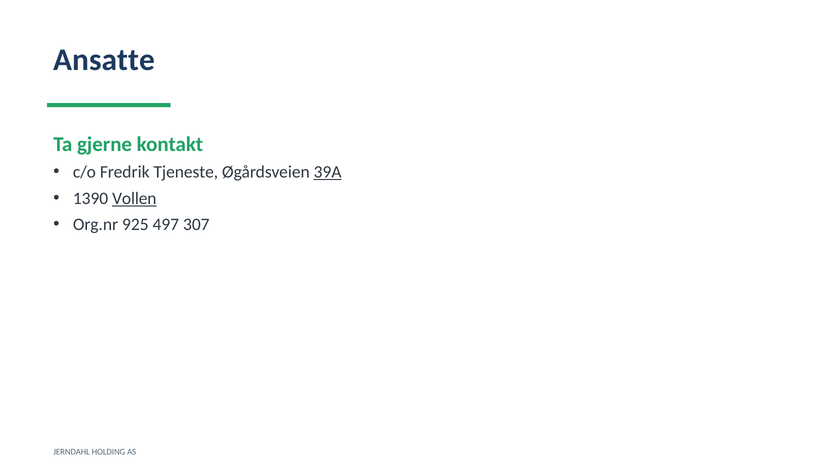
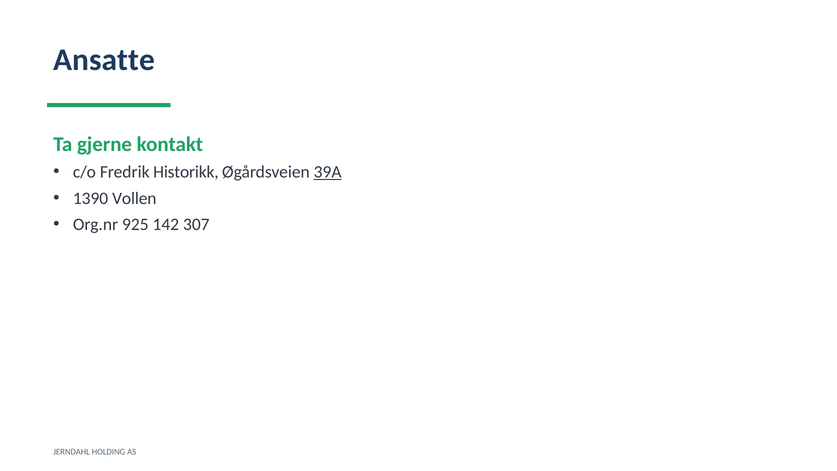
Tjeneste: Tjeneste -> Historikk (186, 172)
Vollen underline: present -> none (134, 198)
497: 497 -> 142 (166, 224)
